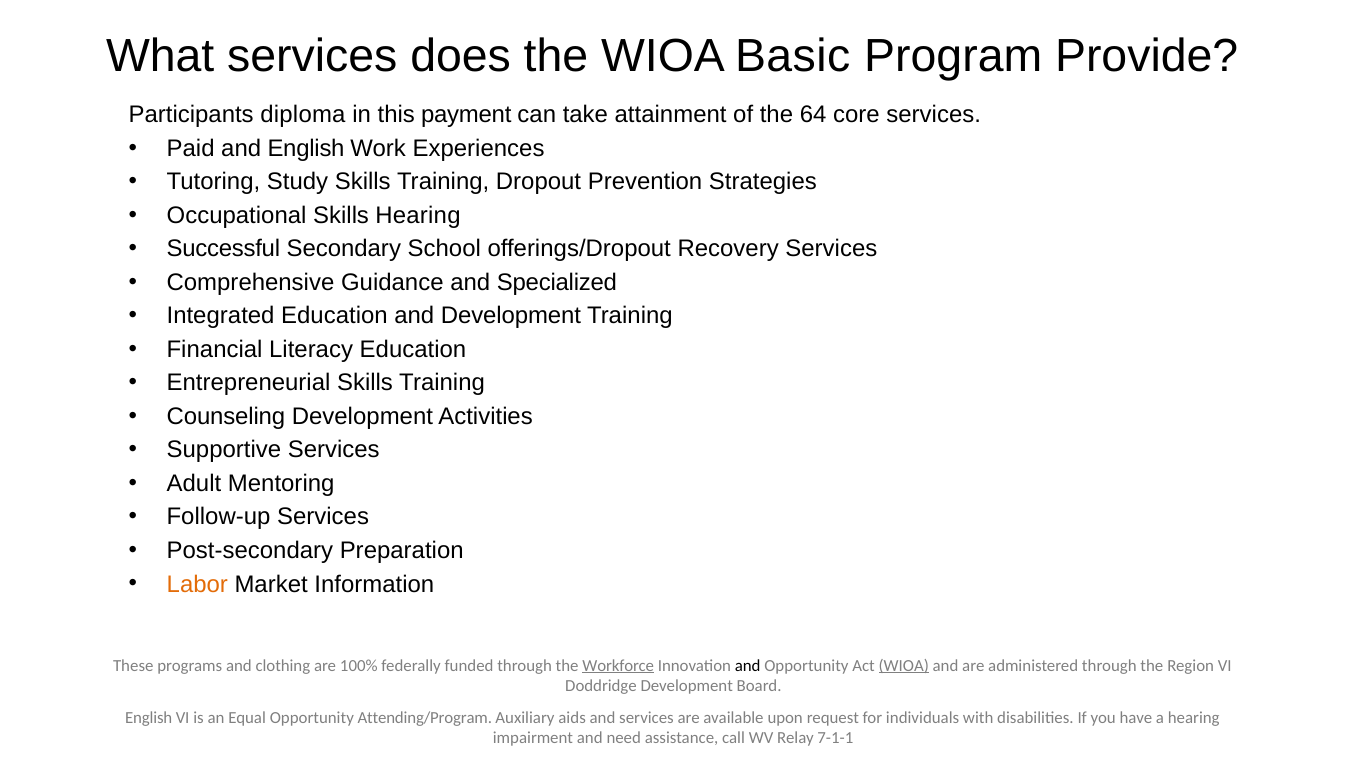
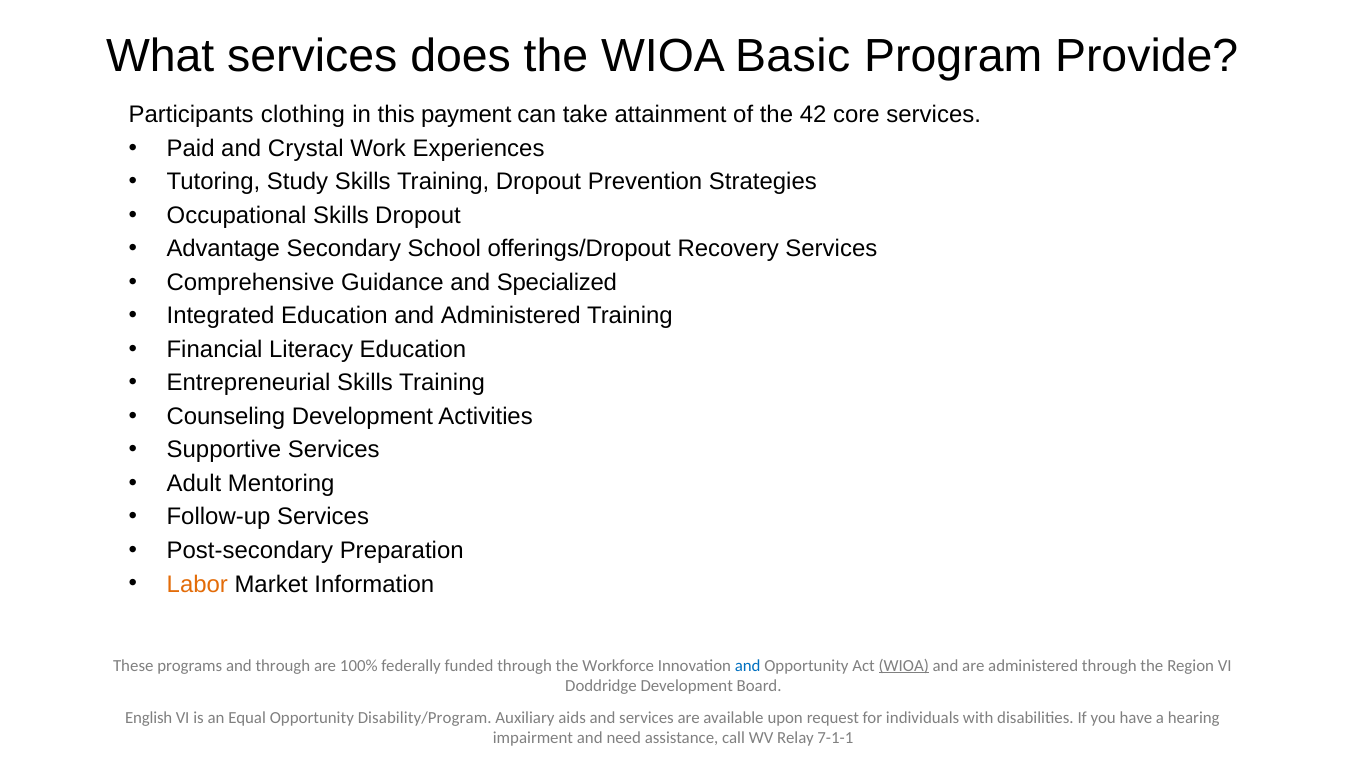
diploma: diploma -> clothing (303, 115)
64: 64 -> 42 (813, 115)
and English: English -> Crystal (306, 148)
Skills Hearing: Hearing -> Dropout (418, 215)
Successful: Successful -> Advantage (223, 249)
and Development: Development -> Administered (511, 316)
and clothing: clothing -> through (283, 665)
Workforce underline: present -> none (618, 665)
and colour: black -> blue (748, 665)
Attending/Program: Attending/Program -> Disability/Program (425, 718)
